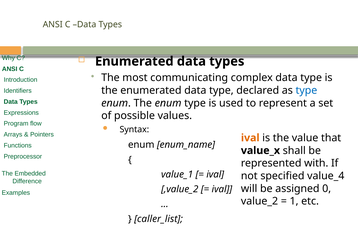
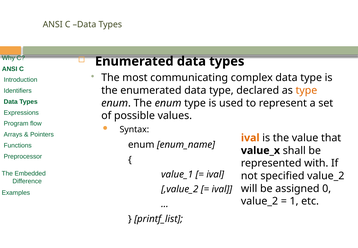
type colour: blue -> orange (306, 90)
specified value_4: value_4 -> value_2 (326, 176)
caller_list: caller_list -> printf_list (159, 219)
